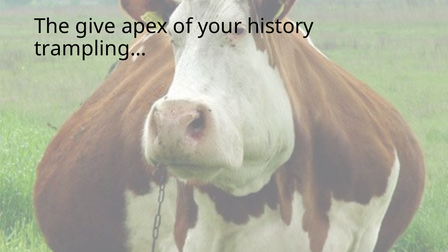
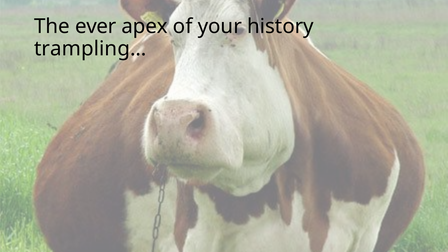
give: give -> ever (96, 27)
